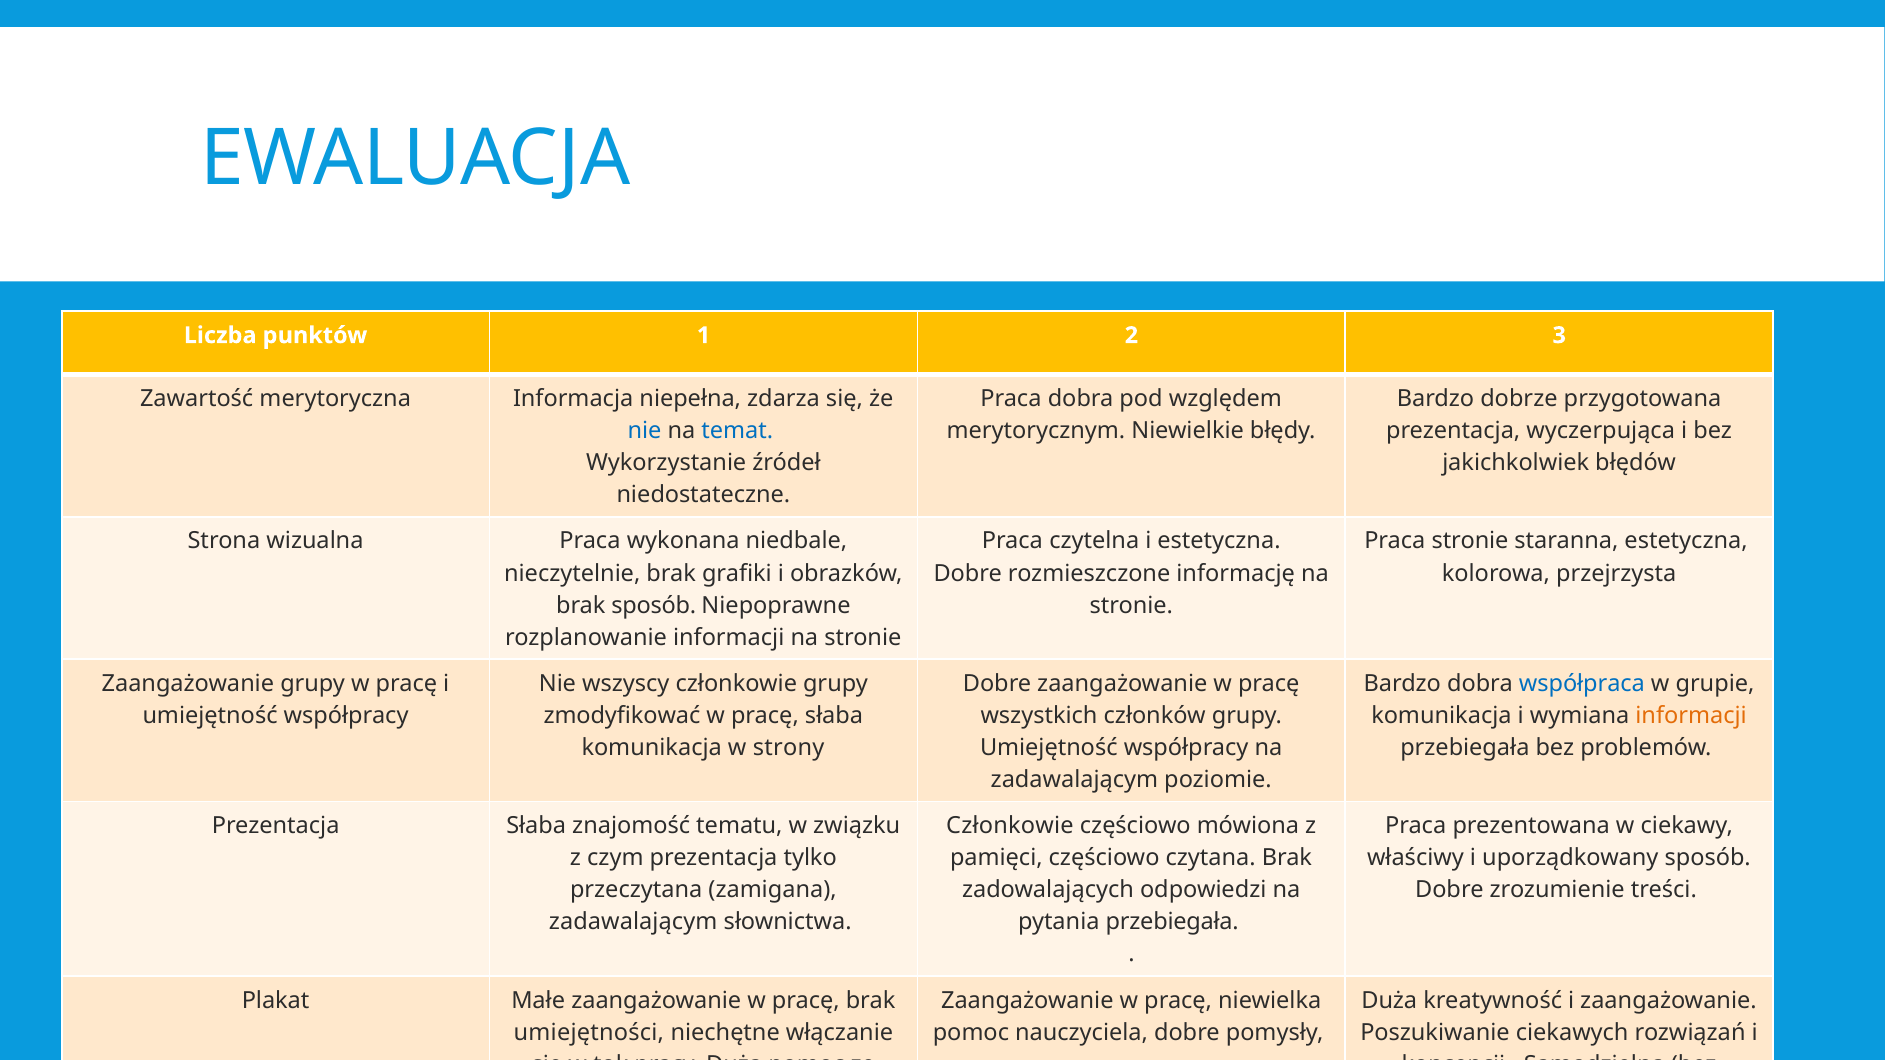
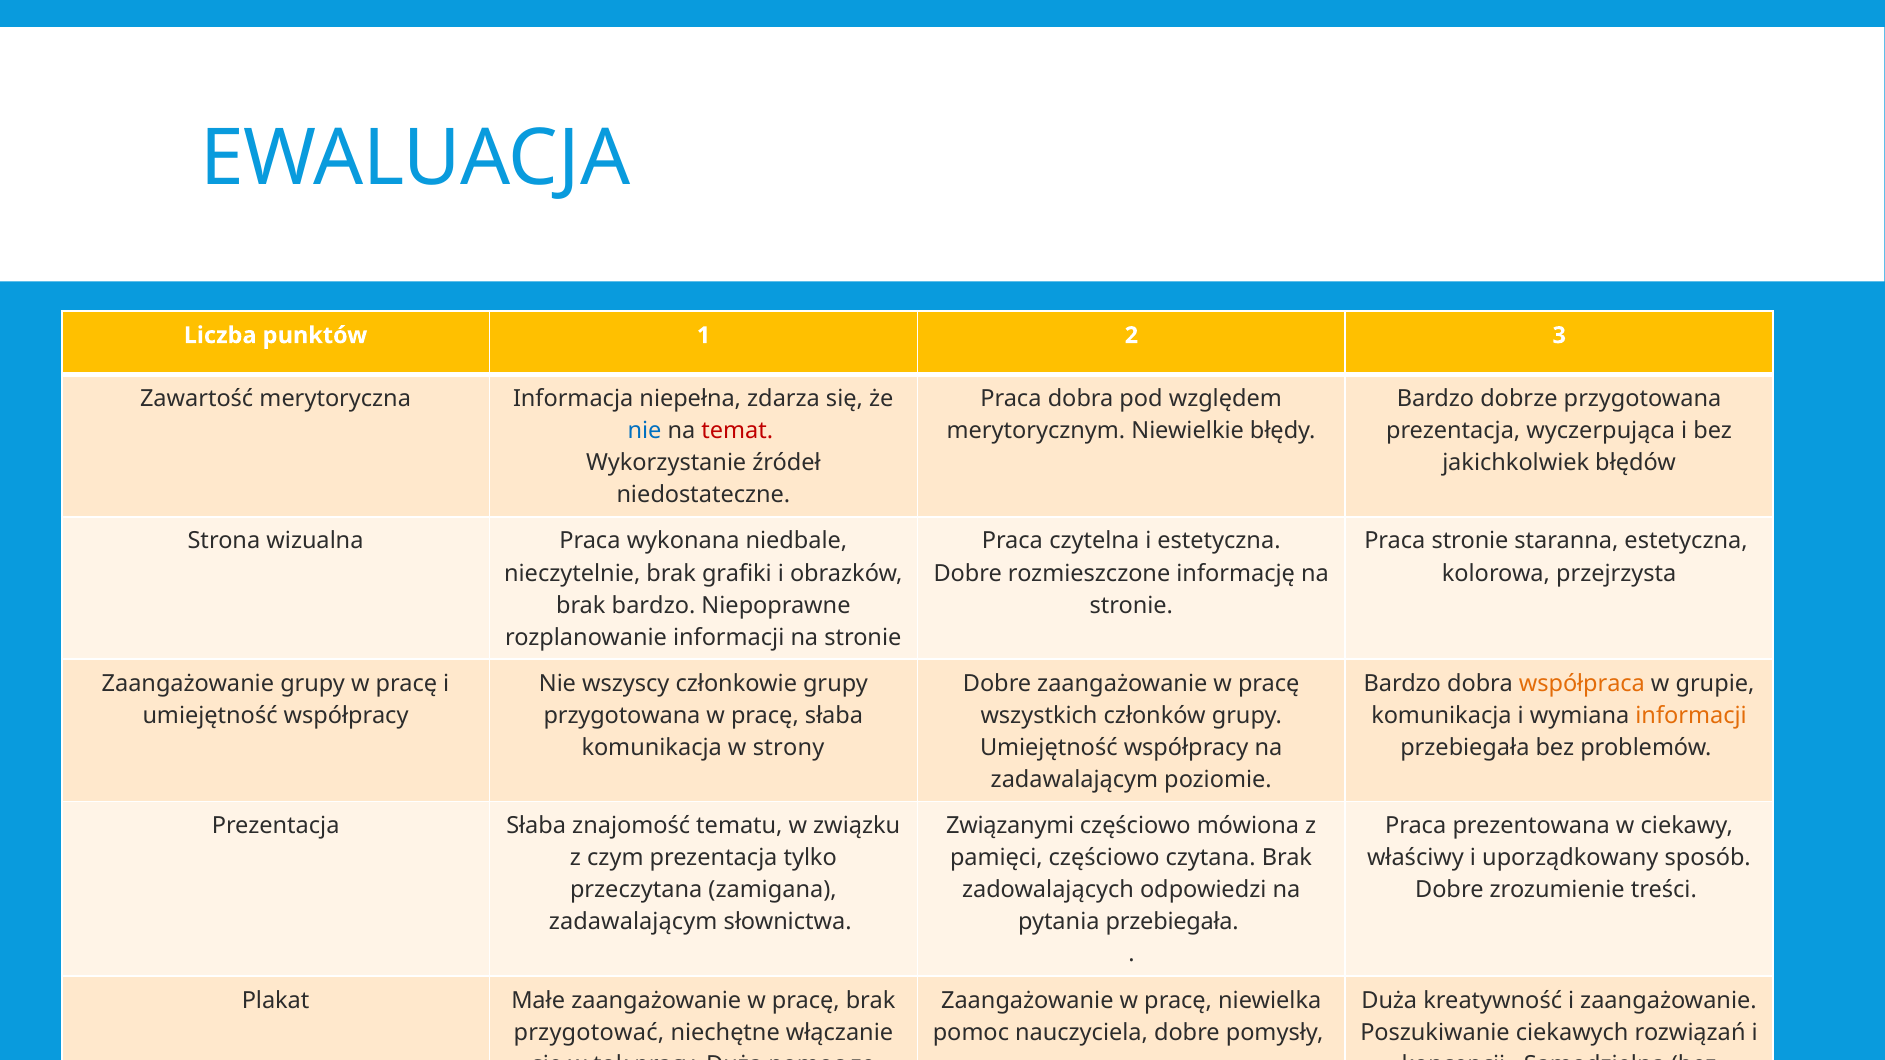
temat colour: blue -> red (737, 431)
brak sposób: sposób -> bardzo (654, 605)
współpraca colour: blue -> orange (1582, 684)
zmodyfikować: zmodyfikować -> przygotowana (622, 716)
Członkowie: Członkowie -> Związanymi (1010, 826)
umiejętności: umiejętności -> przygotować (589, 1033)
